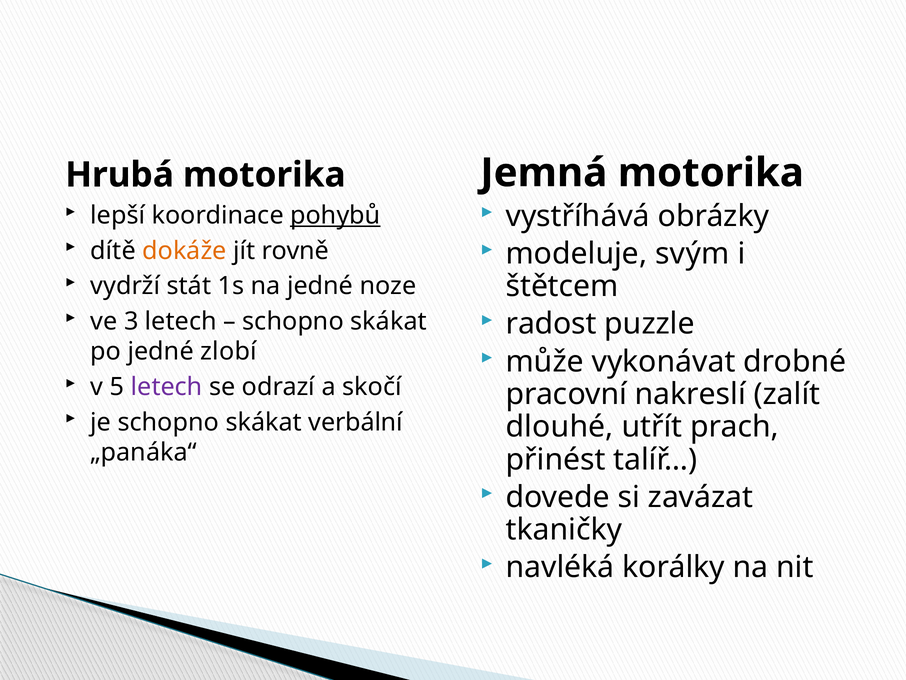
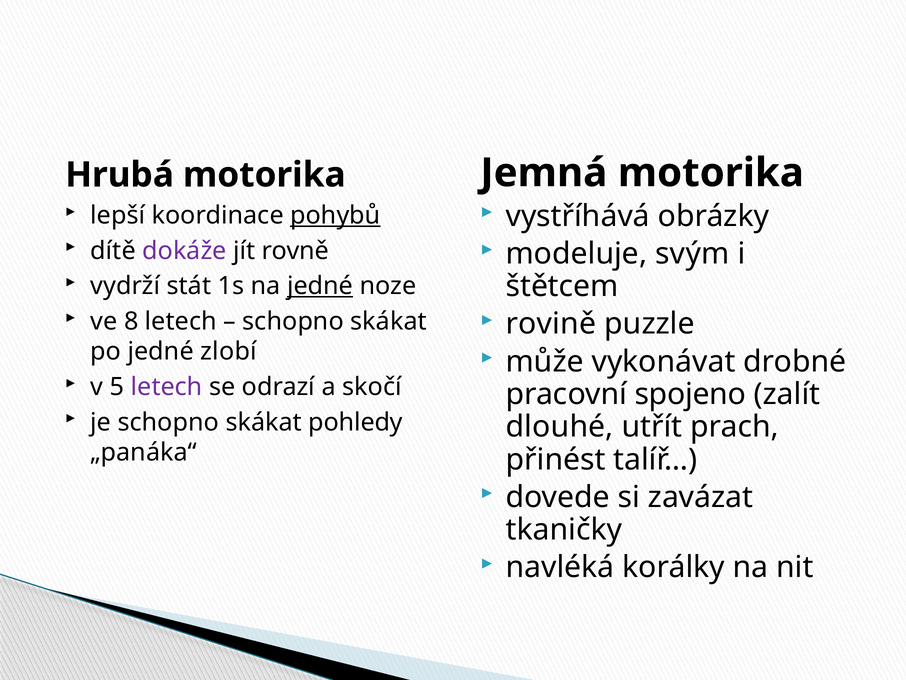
dokáže colour: orange -> purple (184, 251)
jedné underline: none -> present (320, 286)
3: 3 -> 8 (131, 321)
radost: radost -> rovině (551, 324)
nakreslí: nakreslí -> spojeno (690, 394)
verbální: verbální -> pohledy (356, 422)
